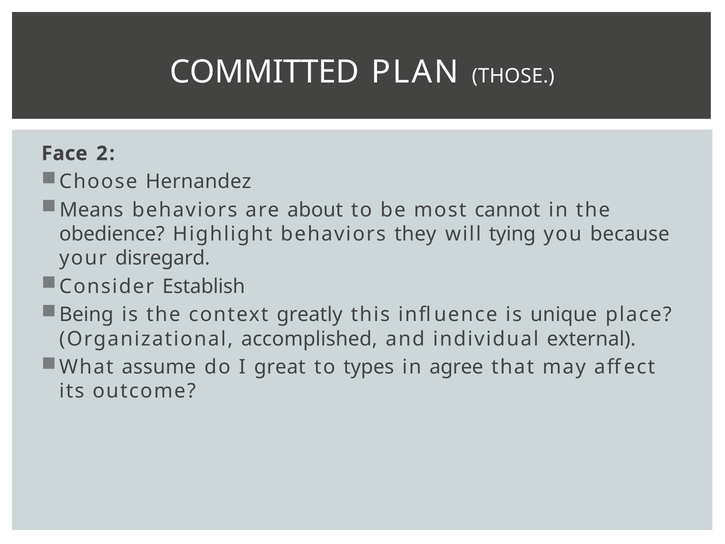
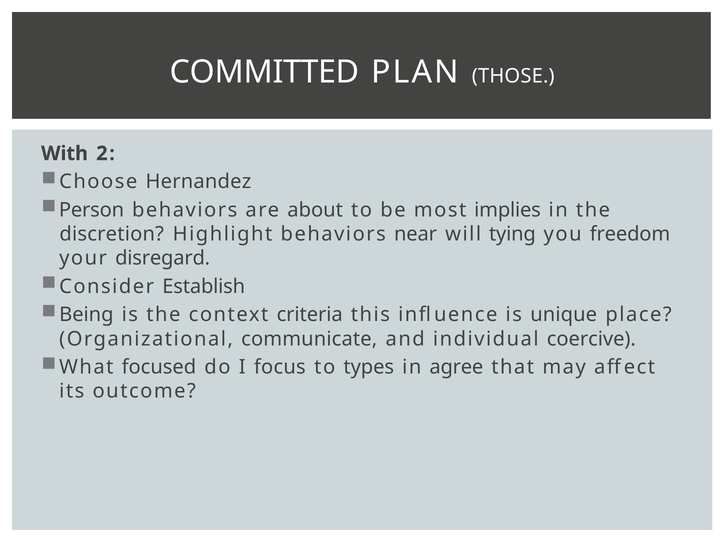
Face: Face -> With (65, 153)
Means: Means -> Person (92, 210)
cannot: cannot -> implies (508, 210)
obedience: obedience -> discretion (112, 234)
they: they -> near (416, 234)
because: because -> freedom (630, 234)
greatly: greatly -> criteria (310, 315)
accomplished: accomplished -> communicate (309, 339)
external: external -> coercive (591, 339)
assume: assume -> focused (159, 367)
great: great -> focus (280, 367)
